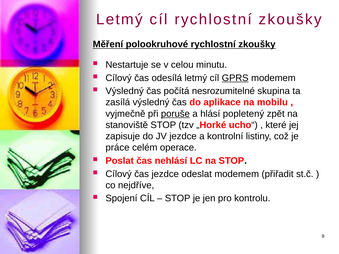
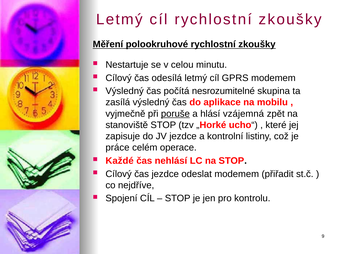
GPRS underline: present -> none (235, 78)
popletený: popletený -> vzájemná (243, 114)
Poslat: Poslat -> Každé (120, 161)
